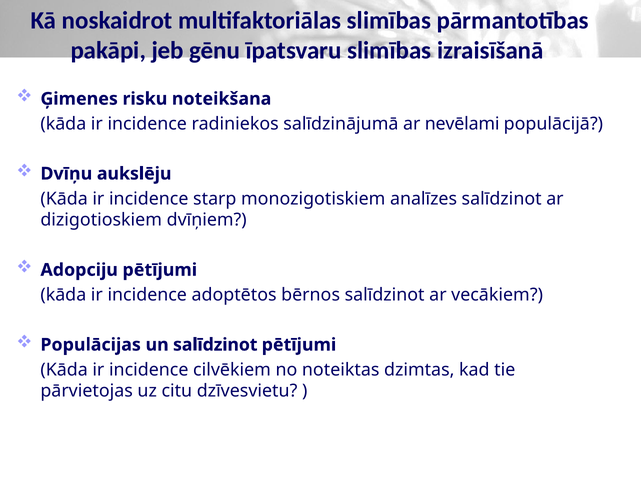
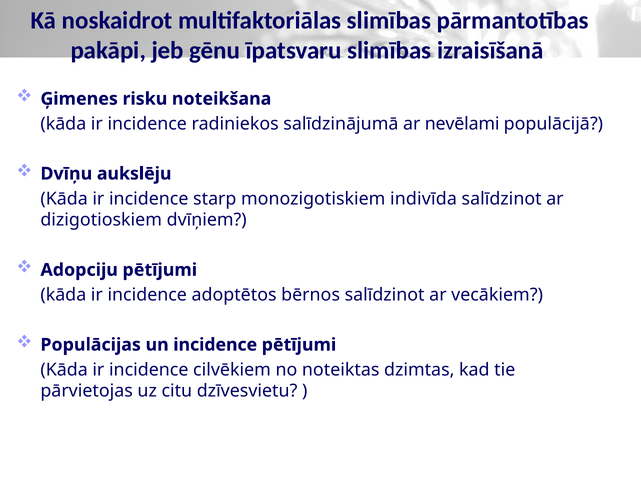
analīzes: analīzes -> indivīda (423, 199)
un salīdzinot: salīdzinot -> incidence (215, 345)
